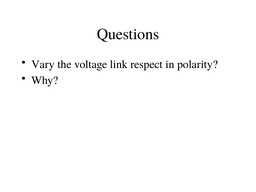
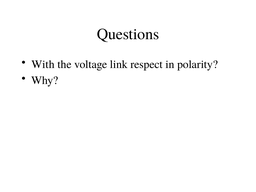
Vary: Vary -> With (43, 64)
